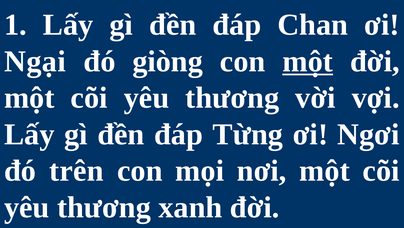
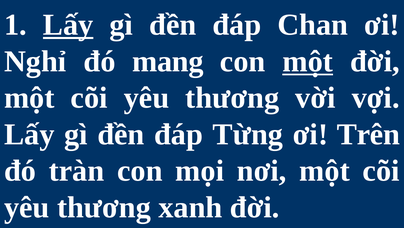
Lấy underline: none -> present (68, 25)
Ngại: Ngại -> Nghỉ (35, 61)
giòng: giòng -> mang (168, 61)
Ngơi: Ngơi -> Trên (368, 134)
trên: trên -> tràn (77, 170)
